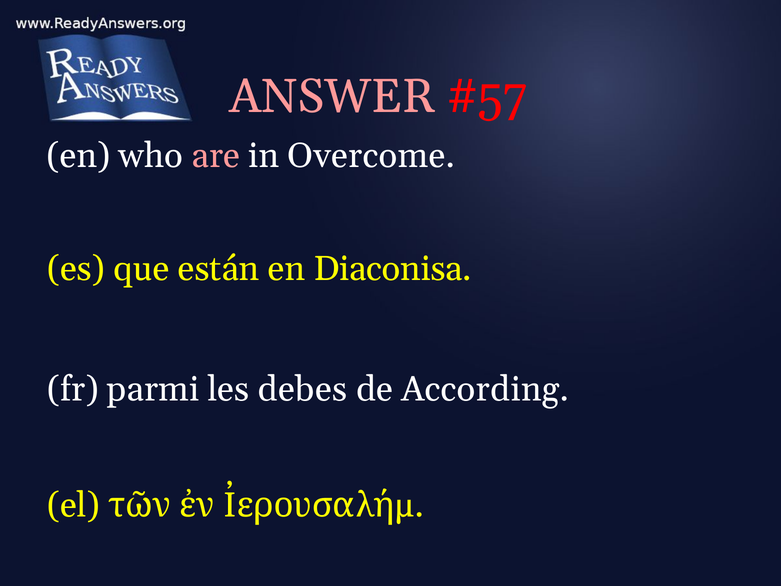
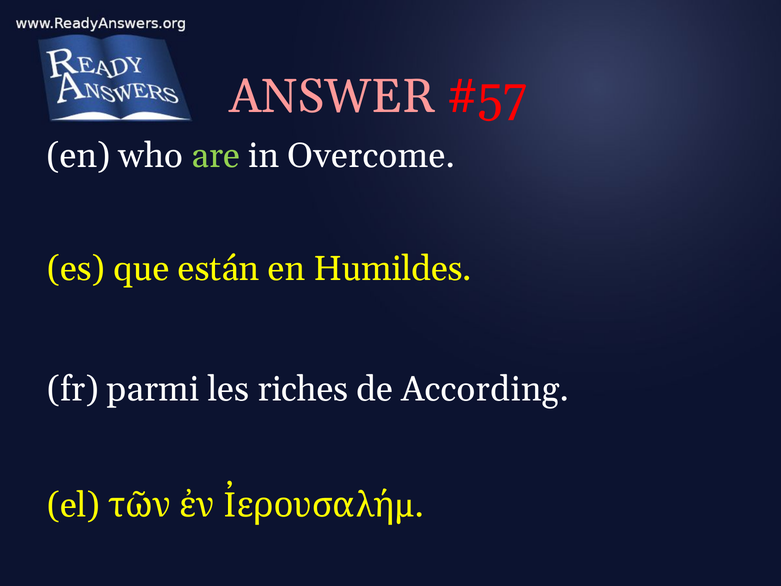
are colour: pink -> light green (216, 156)
Diaconisa: Diaconisa -> Humildes (393, 269)
debes: debes -> riches (303, 389)
